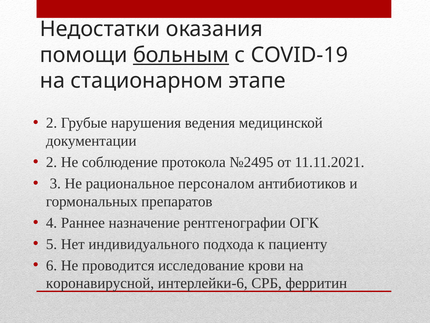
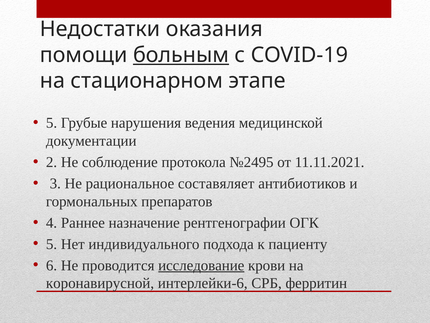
2: 2 -> 5 (52, 123)
персоналом: персоналом -> составяляет (216, 183)
исследование underline: none -> present (201, 265)
